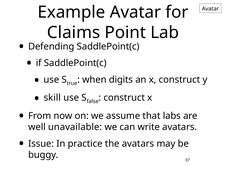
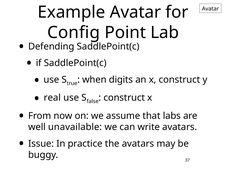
Claims: Claims -> Config (74, 32)
skill: skill -> real (52, 98)
